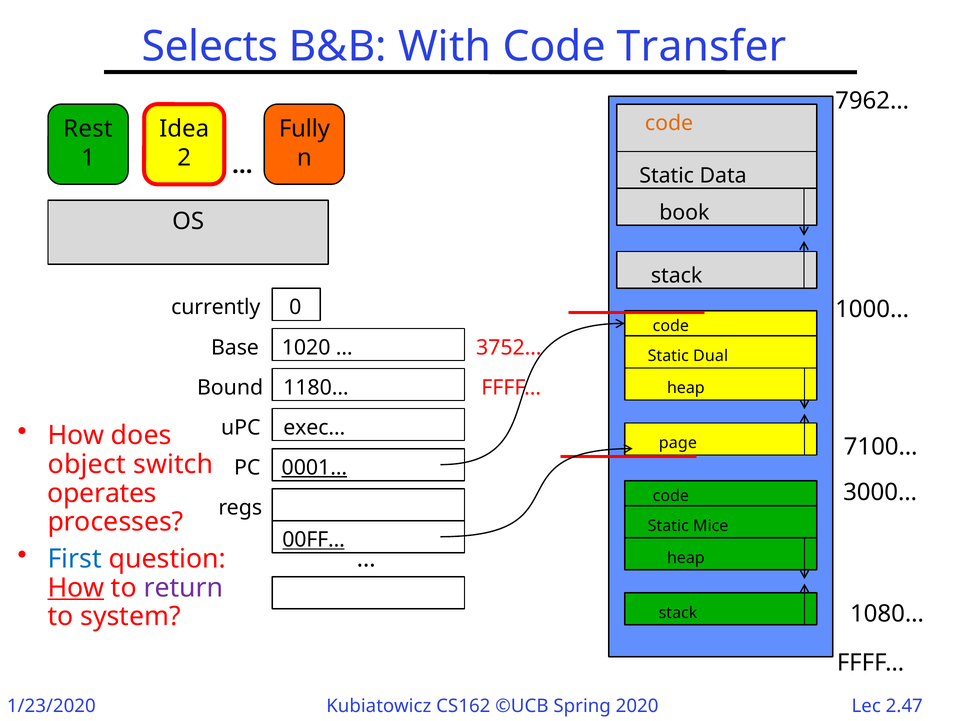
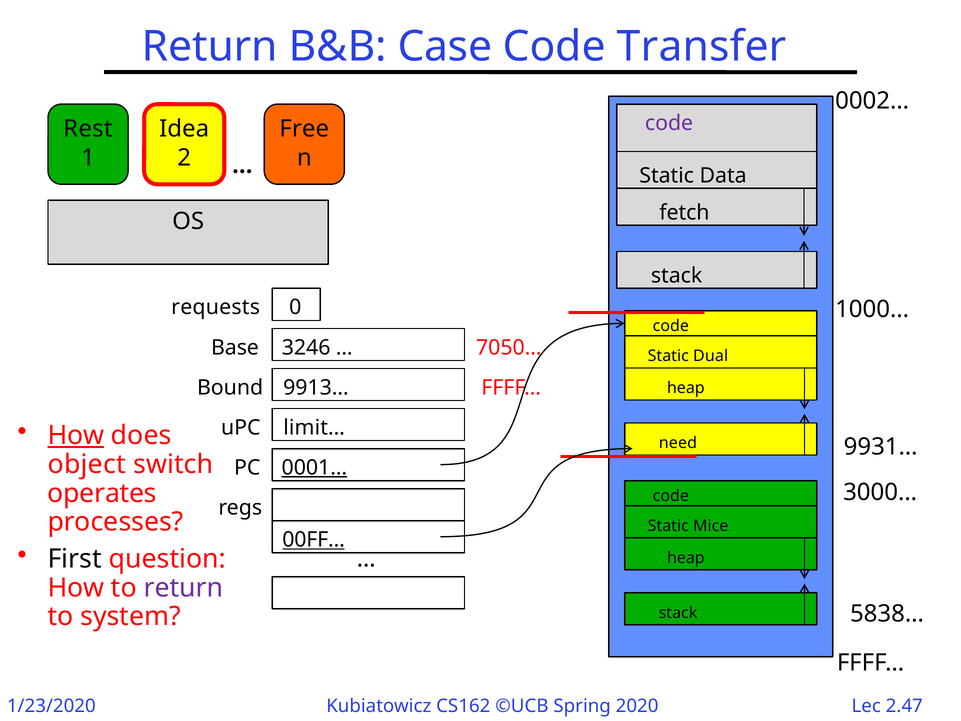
Selects: Selects -> Return (210, 46)
With: With -> Case (445, 46)
7962…: 7962… -> 0002… (872, 101)
code colour: orange -> purple (669, 123)
Fully: Fully -> Free (304, 129)
book: book -> fetch (684, 213)
currently: currently -> requests (216, 307)
1020: 1020 -> 3246 (306, 347)
3752…: 3752… -> 7050… (509, 347)
1180…: 1180… -> 9913… (316, 387)
exec…: exec… -> limit… (314, 427)
How underline: none -> present (76, 435)
page: page -> need (678, 443)
7100…: 7100… -> 9931… (881, 446)
First colour: blue -> black (75, 559)
How underline: present -> none (76, 588)
1080…: 1080… -> 5838… (887, 613)
